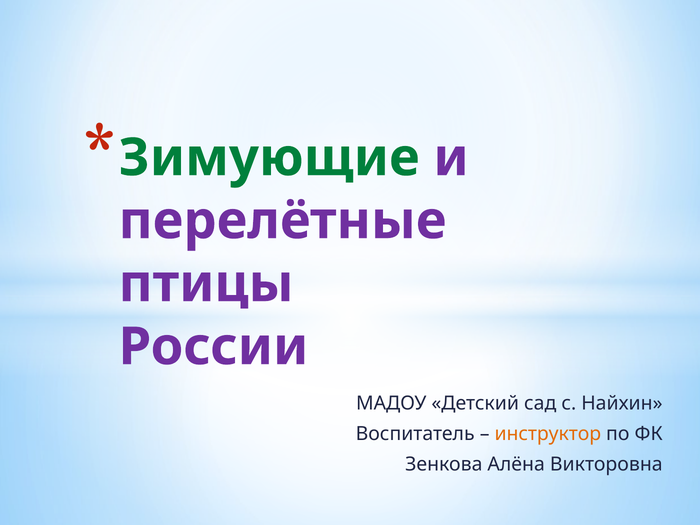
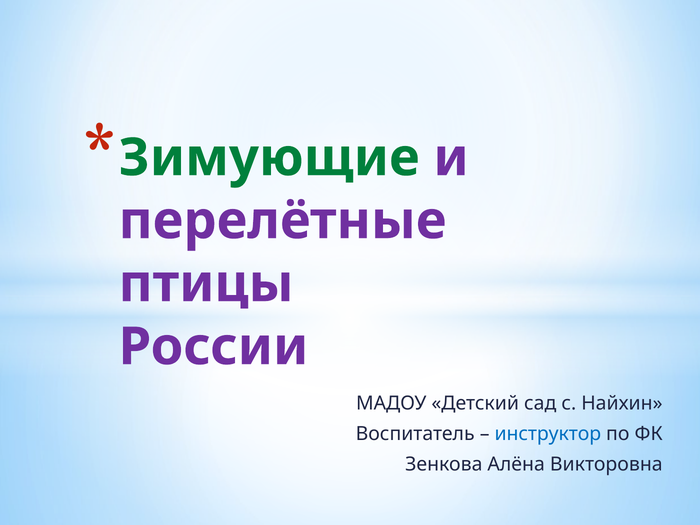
инструктор colour: orange -> blue (548, 434)
